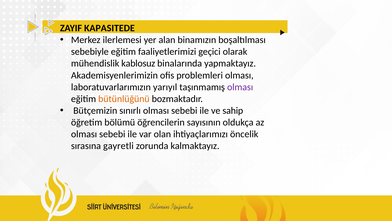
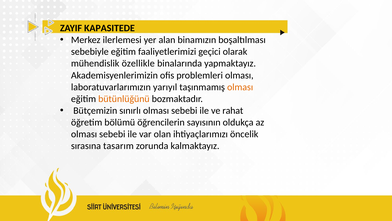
kablosuz: kablosuz -> özellikle (138, 63)
olması colour: purple -> orange (240, 87)
sahip: sahip -> rahat (233, 110)
gayretli: gayretli -> tasarım (118, 146)
